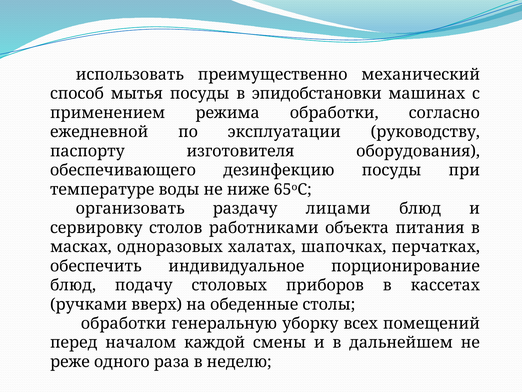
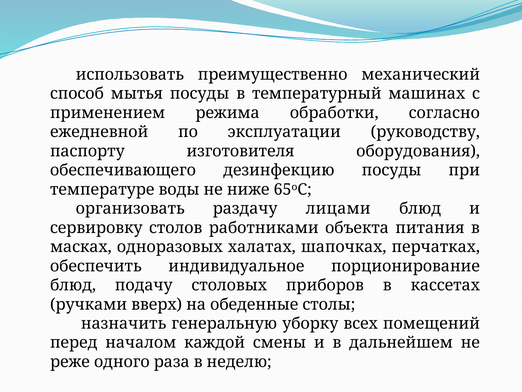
эпидобстановки: эпидобстановки -> температурный (317, 94)
обработки: обработки -> назначить (124, 323)
